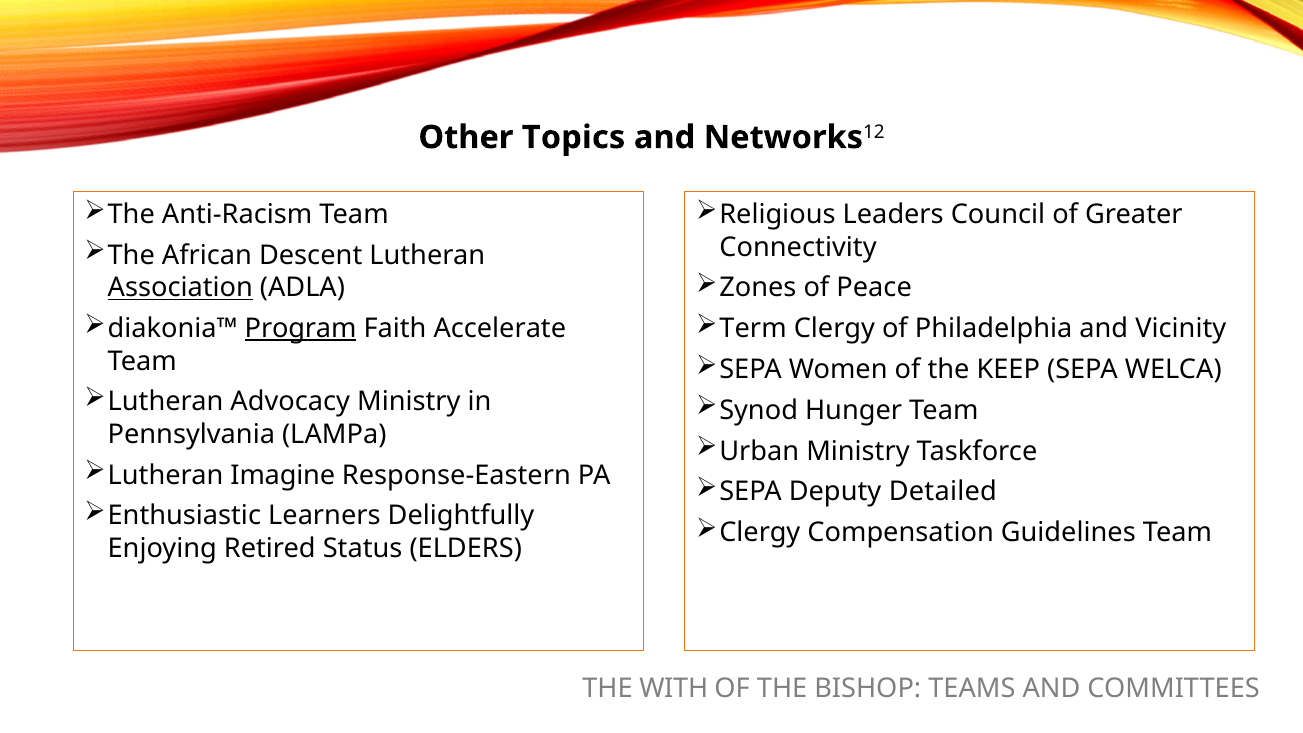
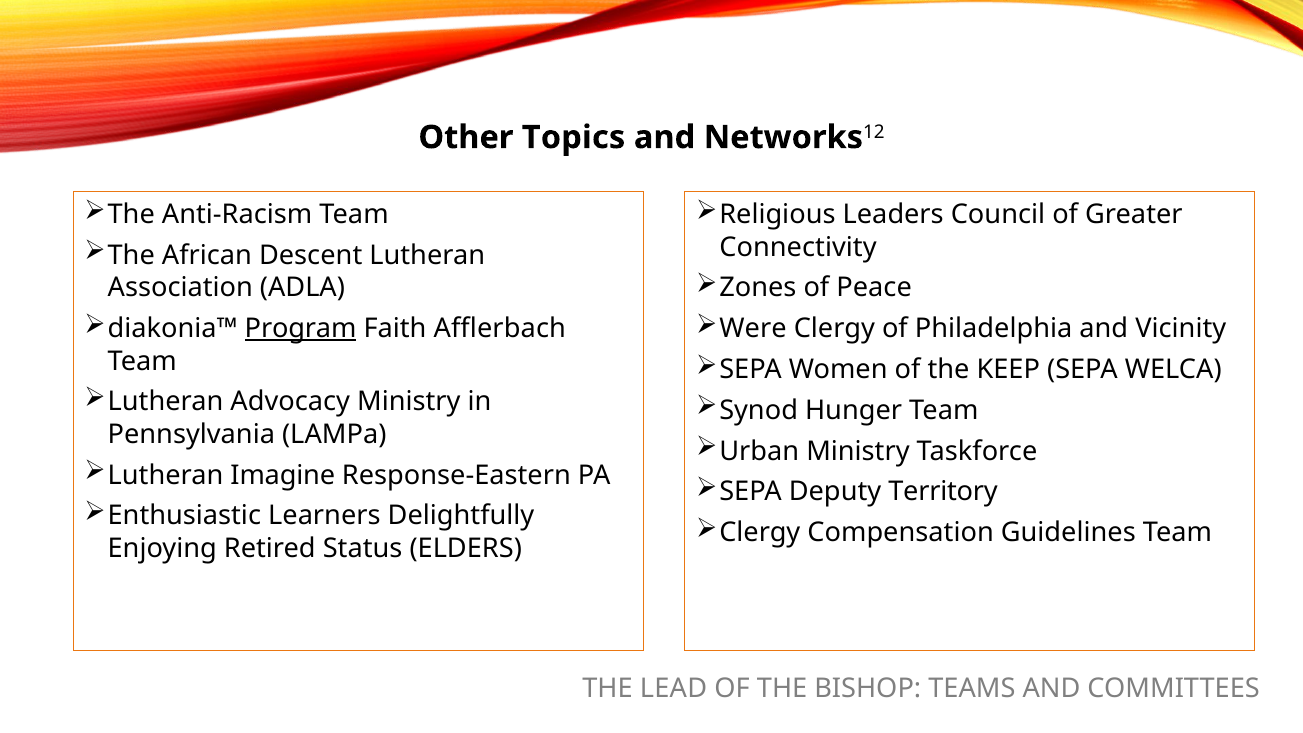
Association underline: present -> none (180, 288)
Accelerate: Accelerate -> Afflerbach (500, 328)
Term: Term -> Were (753, 329)
Detailed: Detailed -> Territory (943, 492)
WITH: WITH -> LEAD (673, 688)
